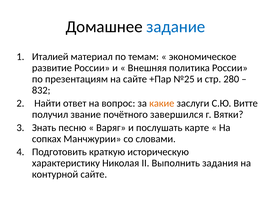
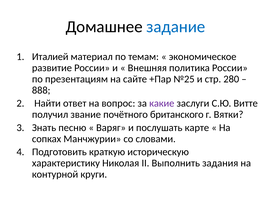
832: 832 -> 888 (41, 90)
какие colour: orange -> purple (162, 103)
завершился: завершился -> британского (177, 114)
контурной сайте: сайте -> круги (94, 174)
